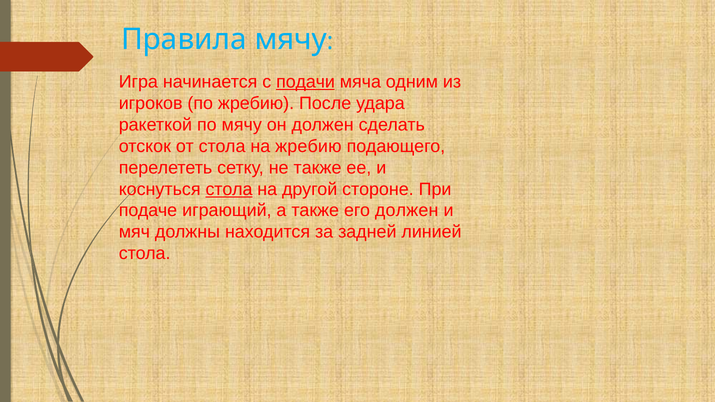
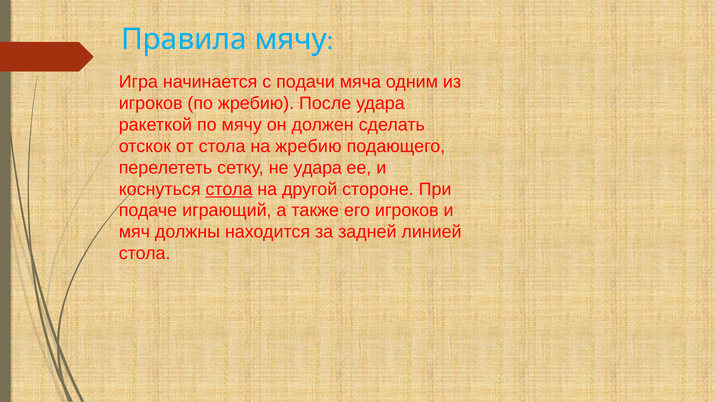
подачи underline: present -> none (306, 82)
не также: также -> удара (318, 168)
его должен: должен -> игроков (407, 211)
